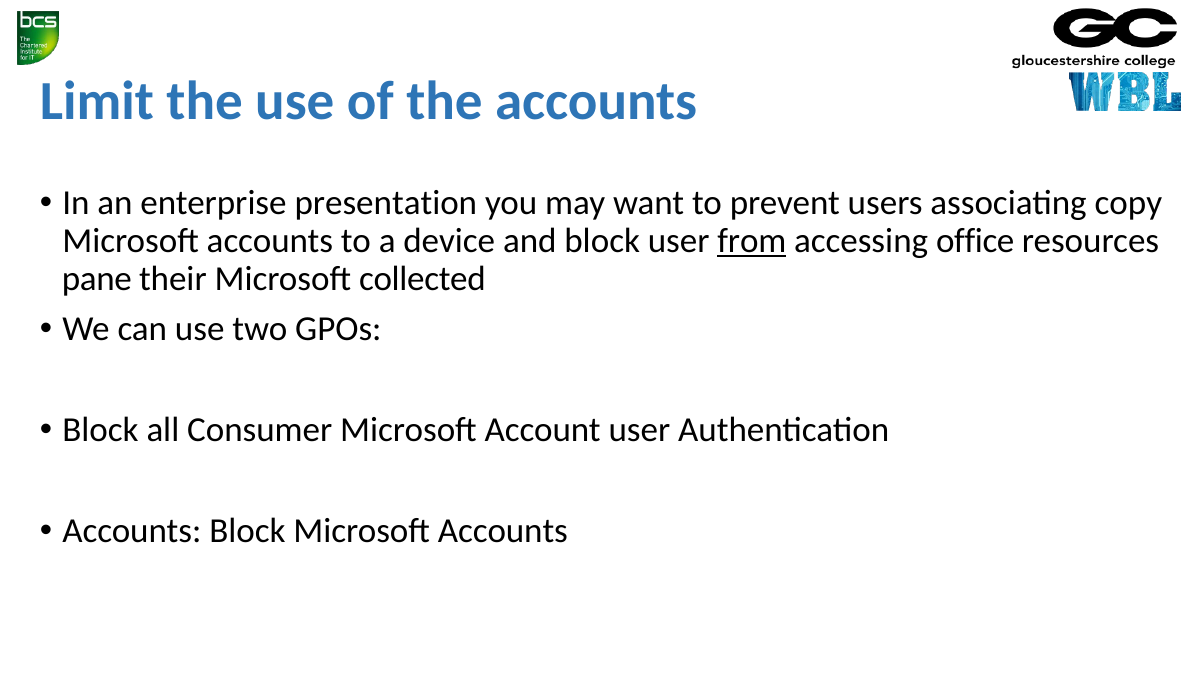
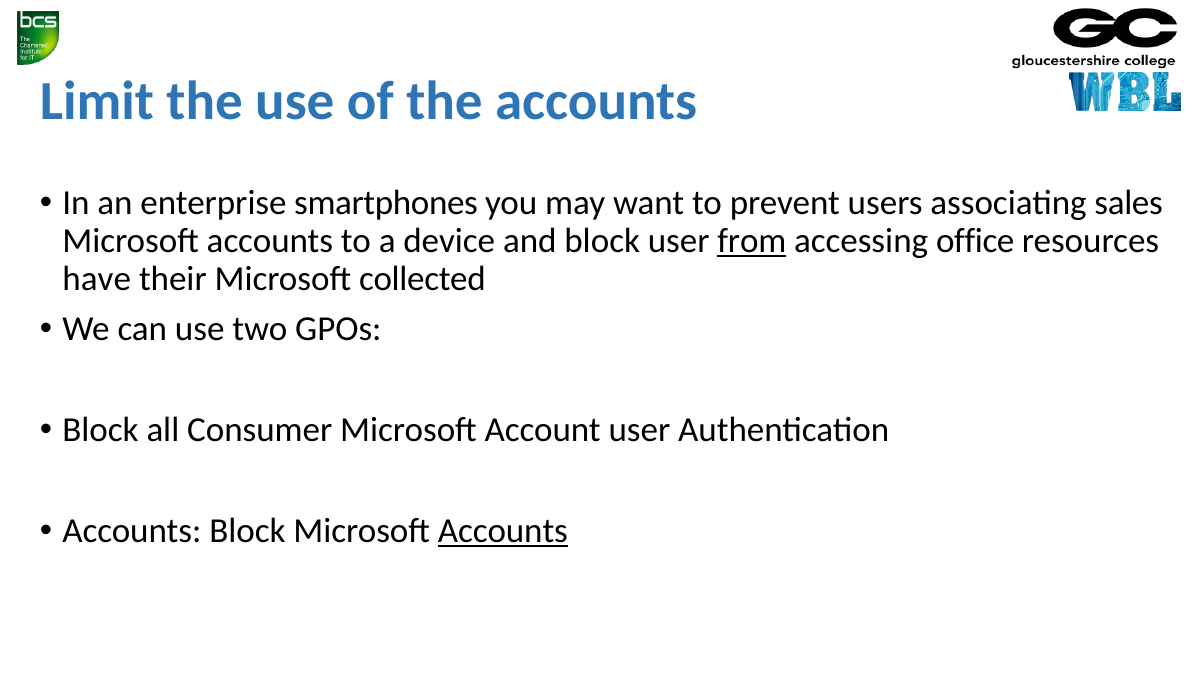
presentation: presentation -> smartphones (386, 203)
copy: copy -> sales (1129, 203)
pane: pane -> have (97, 279)
Accounts underline: none -> present (503, 531)
